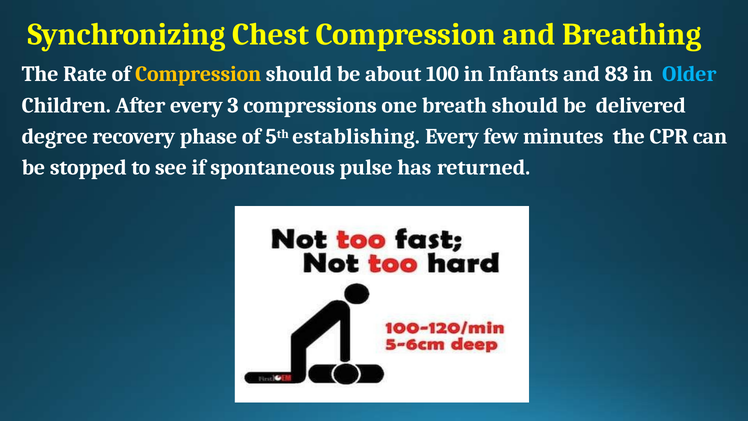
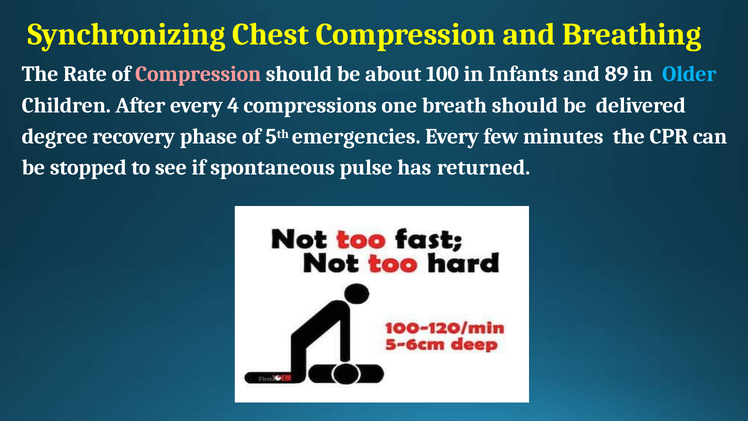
Compression colour: yellow -> pink (198, 74)
83: 83 -> 89 (617, 74)
3: 3 -> 4 (233, 105)
establishing: establishing -> emergencies (356, 136)
